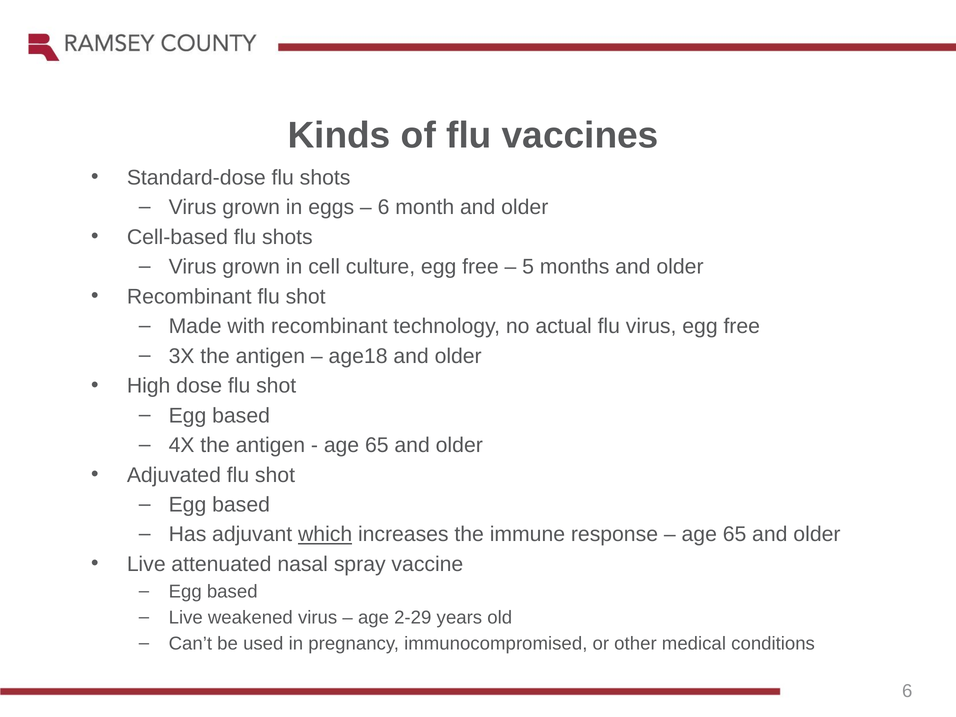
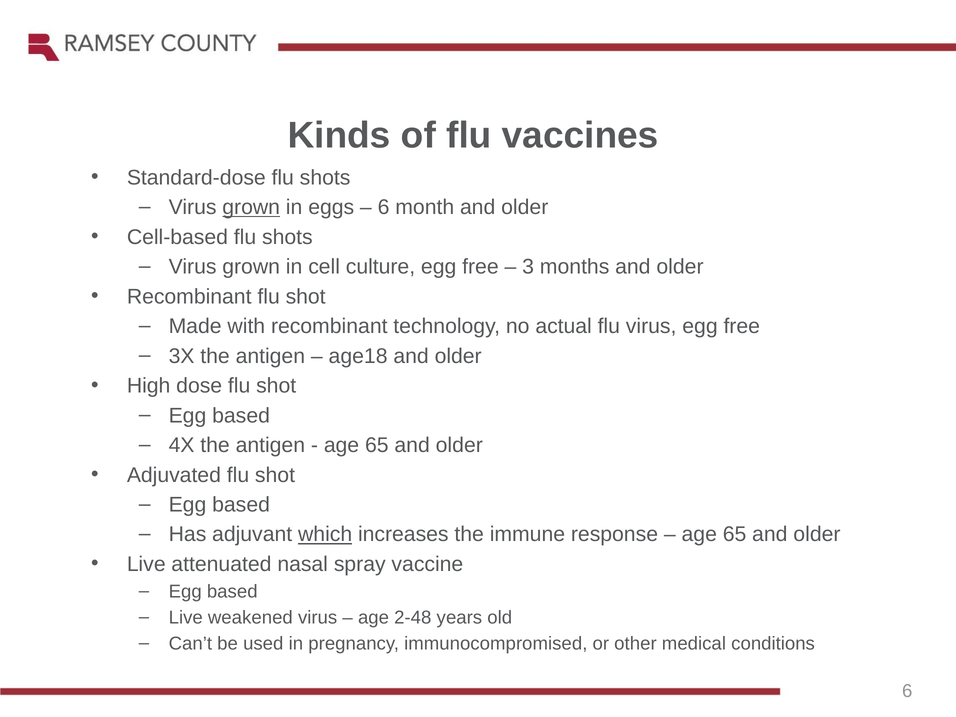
grown underline: none -> present (251, 207)
5: 5 -> 3 (528, 267)
2-29: 2-29 -> 2-48 (413, 618)
